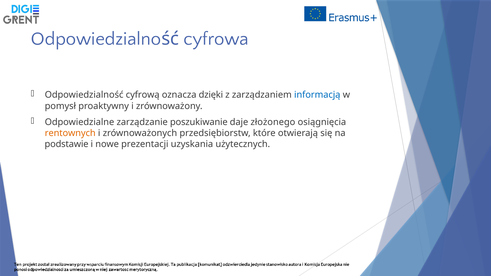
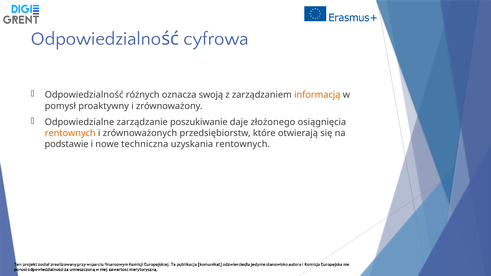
cyfrową: cyfrową -> różnych (143, 95)
dzięki: dzięki -> swoją (211, 95)
informacją colour: blue -> orange (317, 95)
prezentacji: prezentacji -> techniczna (145, 144)
uzyskania użytecznych: użytecznych -> rentownych (243, 144)
